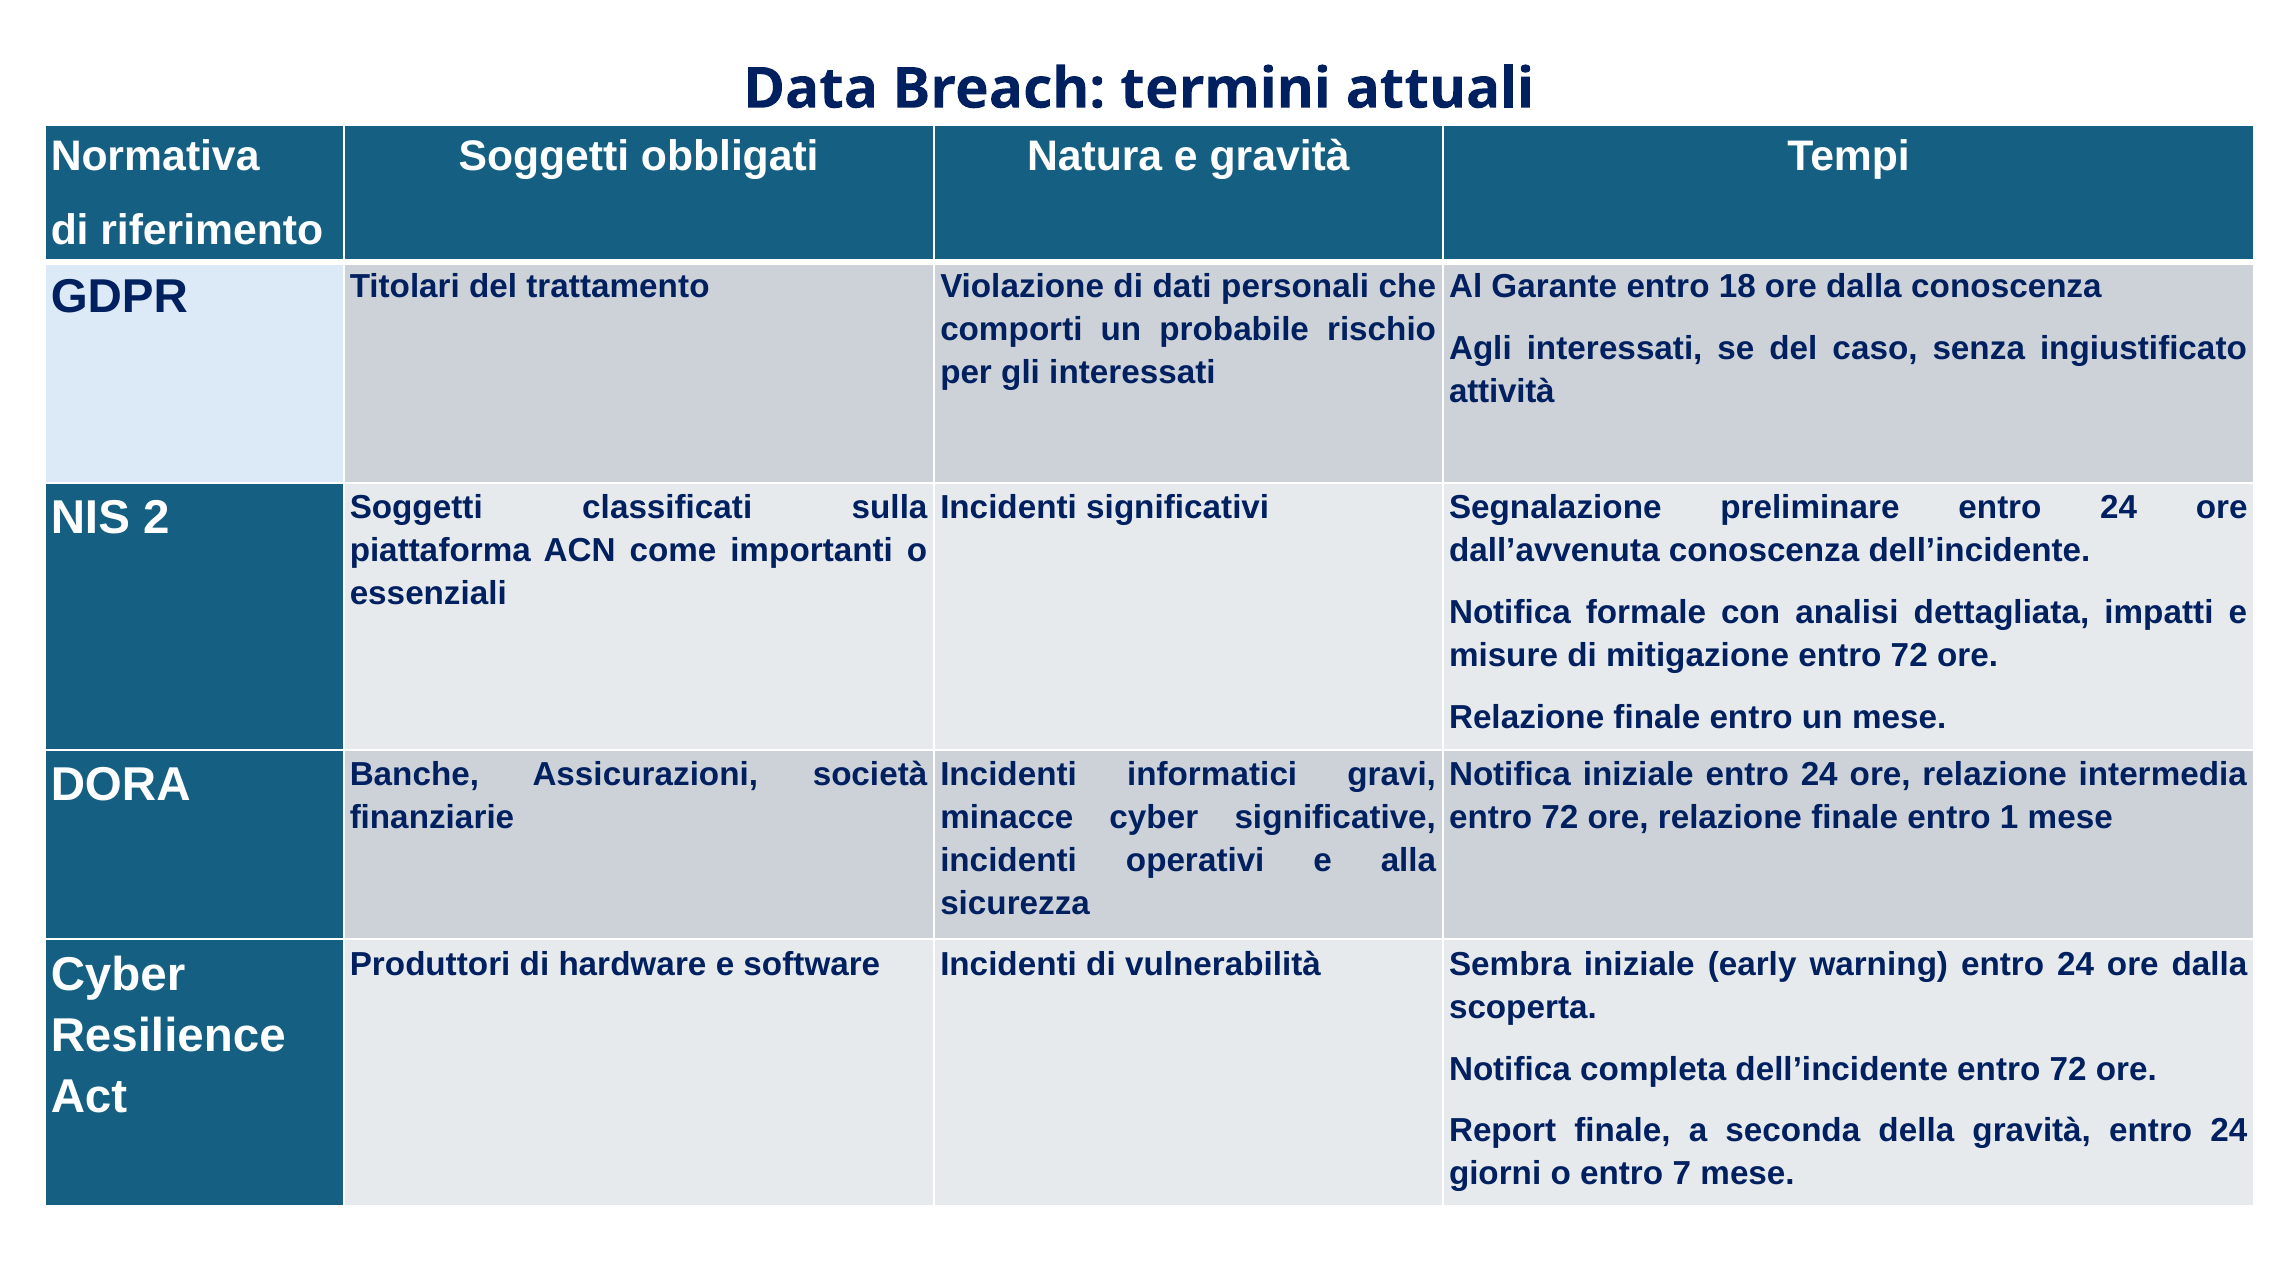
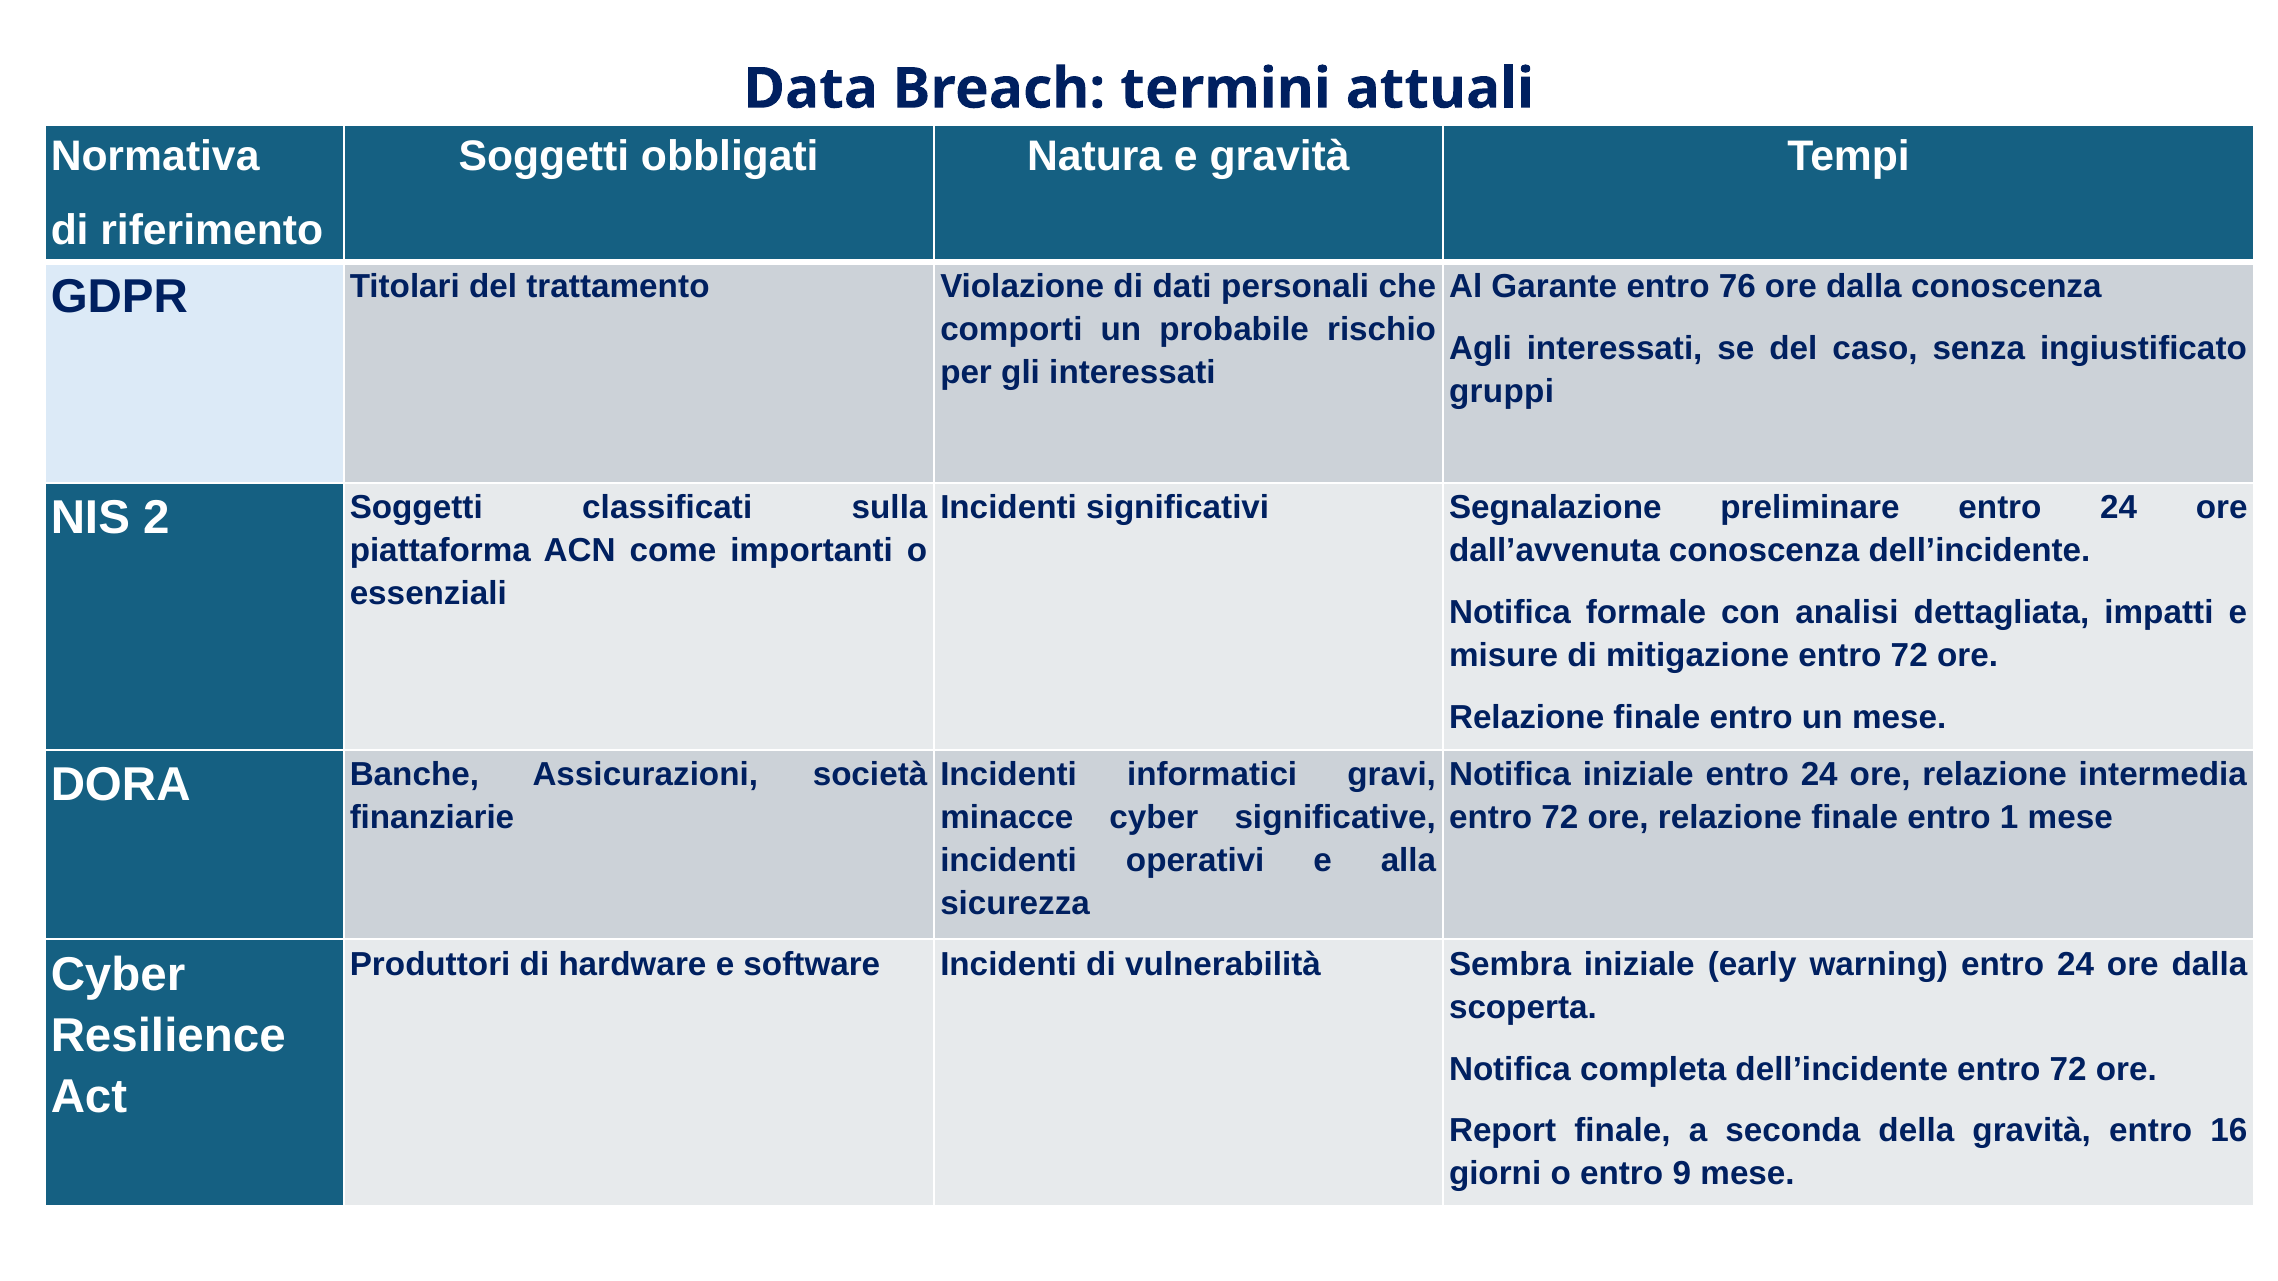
18: 18 -> 76 (1737, 287)
attività: attività -> gruppi (1502, 391)
gravità entro 24: 24 -> 16 (2229, 1131)
7: 7 -> 9 (1682, 1174)
